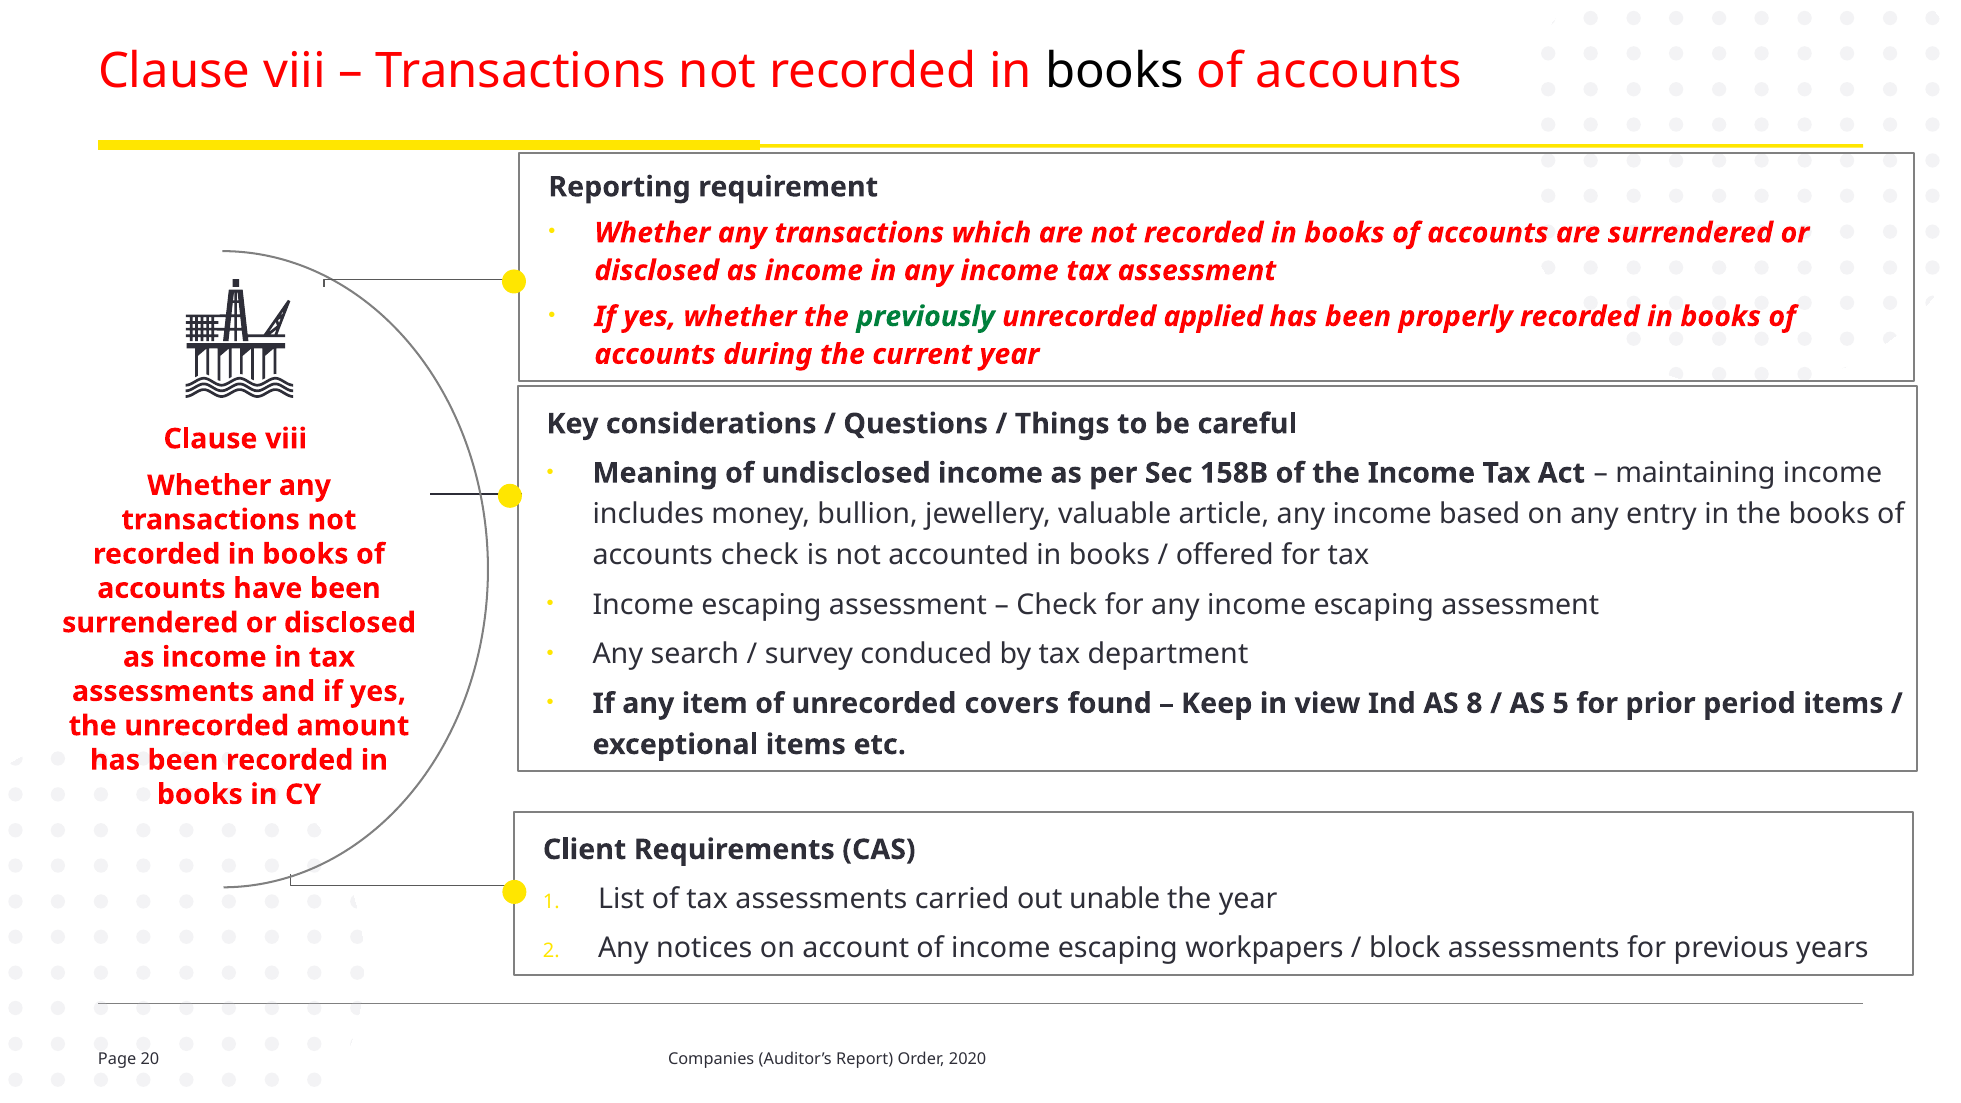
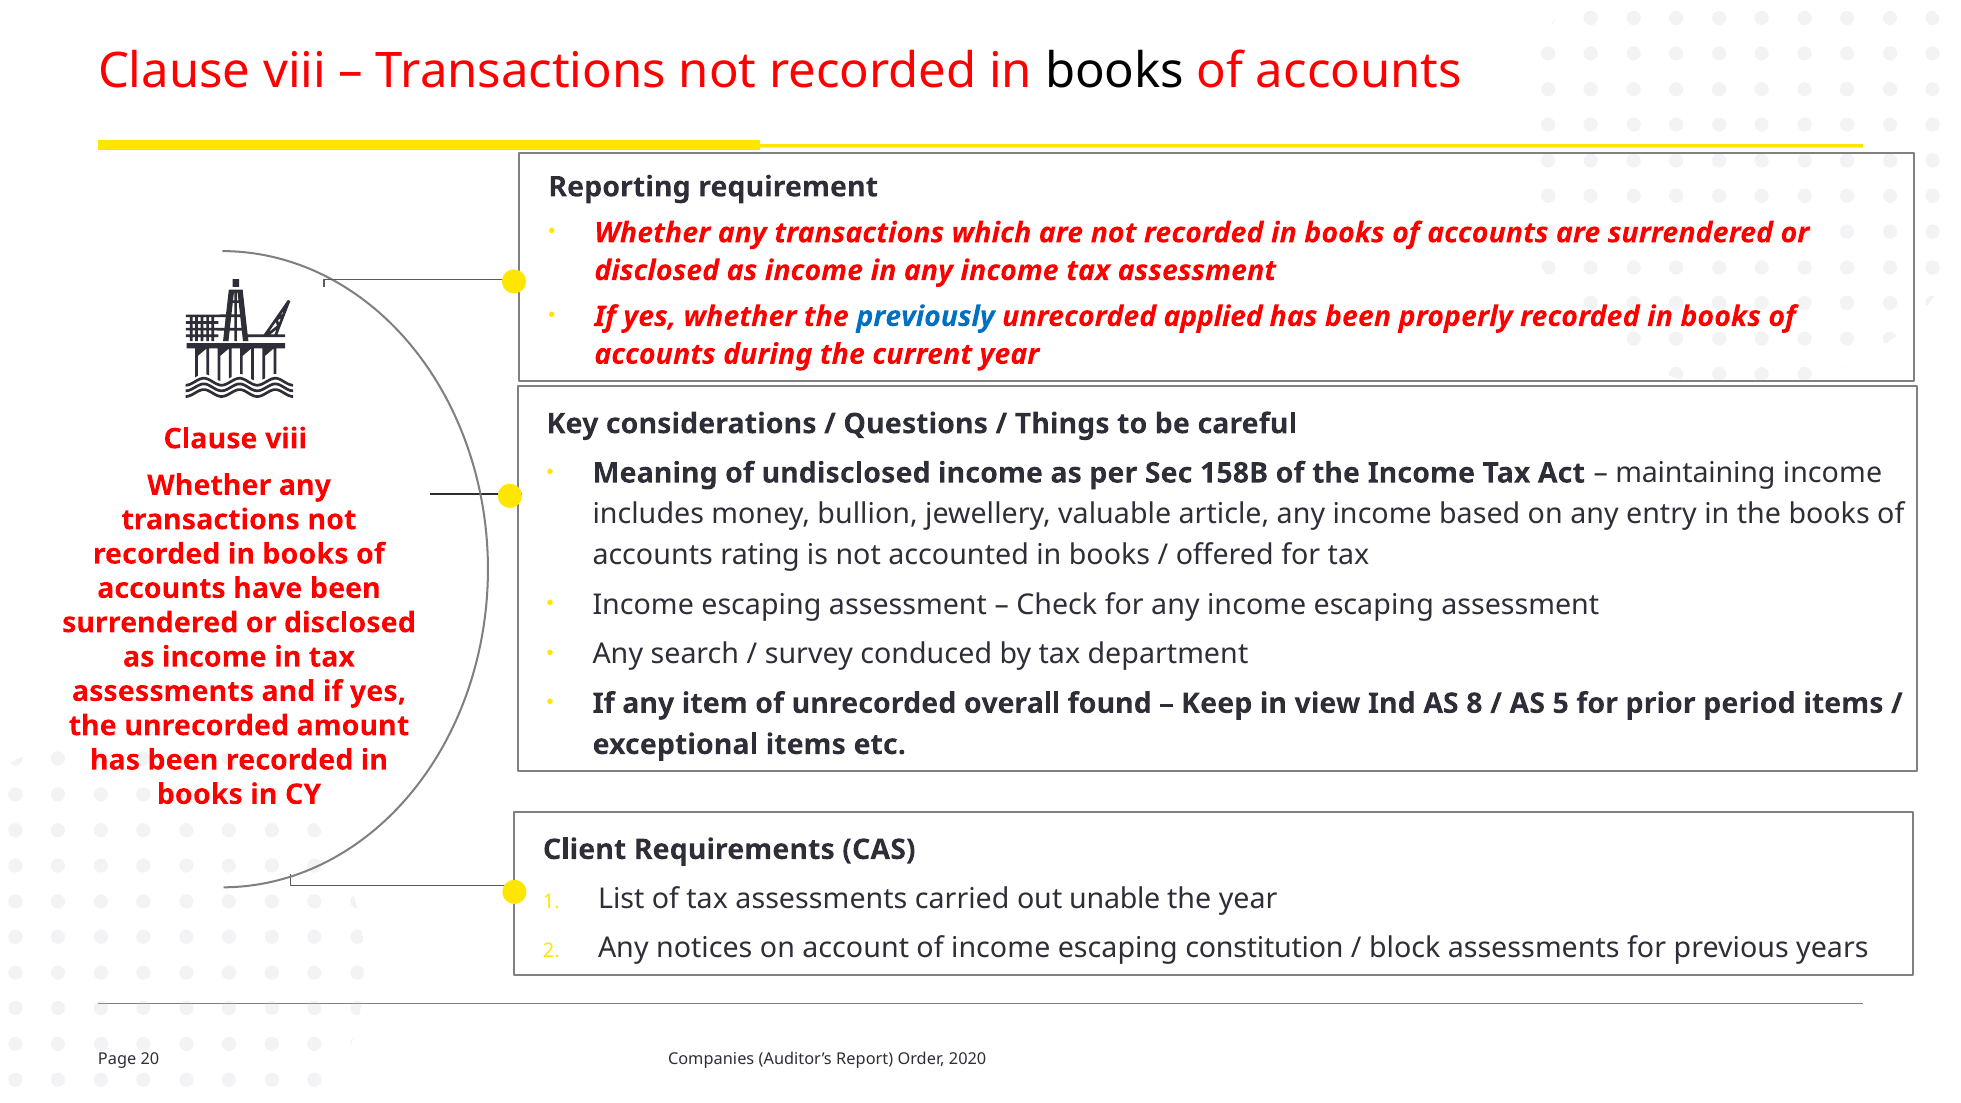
previously colour: green -> blue (926, 317)
accounts check: check -> rating (760, 556)
covers: covers -> overall (1012, 704)
workpapers: workpapers -> constitution (1265, 948)
